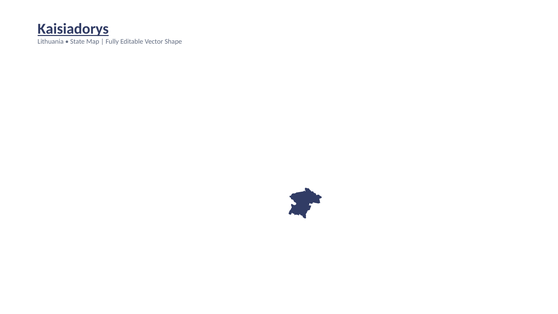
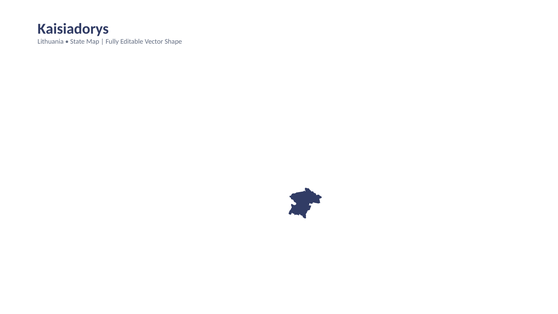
Kaisiadorys underline: present -> none (73, 29)
